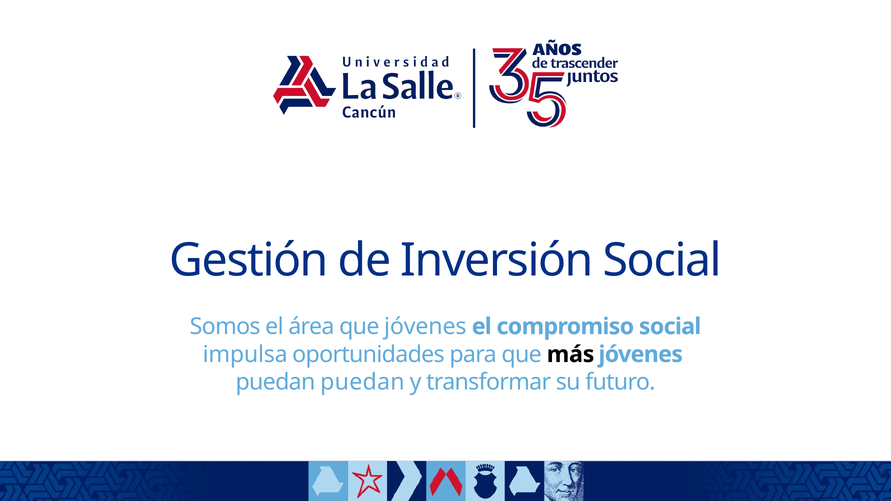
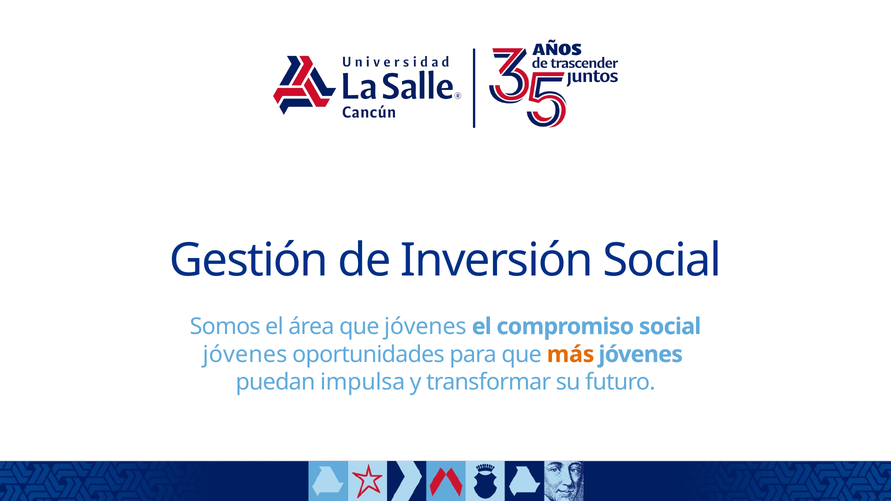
impulsa: impulsa -> jóvenes (245, 355)
más colour: black -> orange (571, 355)
puedan puedan: puedan -> impulsa (363, 382)
